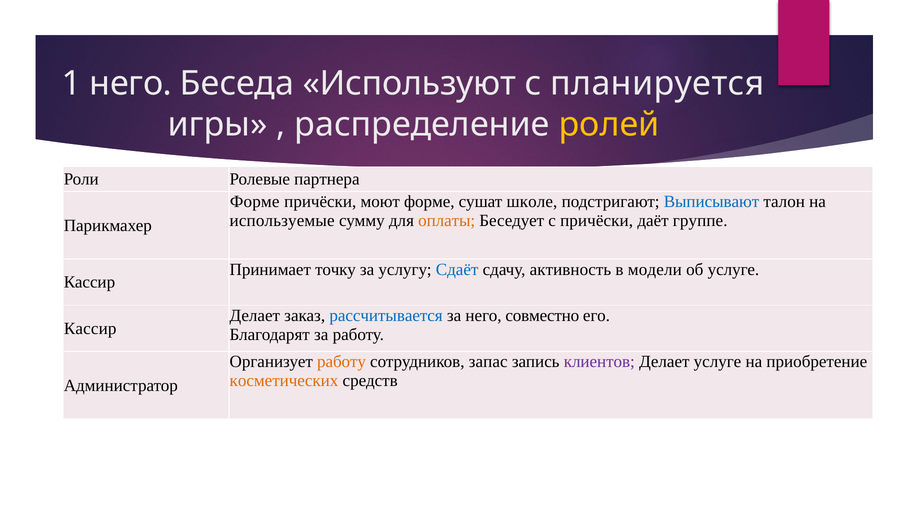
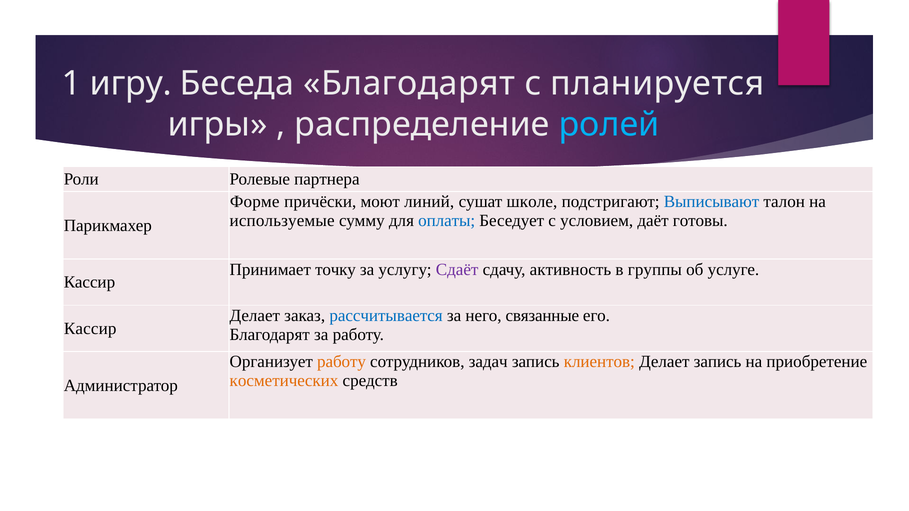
1 него: него -> игру (131, 84)
Беседа Используют: Используют -> Благодарят (409, 84)
ролей colour: yellow -> light blue (609, 125)
моют форме: форме -> линий (429, 202)
оплаты colour: orange -> blue (447, 221)
с причёски: причёски -> условием (597, 221)
группе: группе -> готовы (700, 221)
Сдаёт colour: blue -> purple (457, 270)
модели: модели -> группы (655, 270)
совместно: совместно -> связанные (542, 316)
запас: запас -> задач (488, 362)
клиентов colour: purple -> orange (599, 362)
Делает услуге: услуге -> запись (718, 362)
